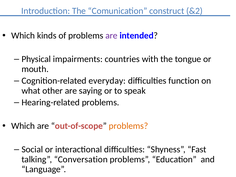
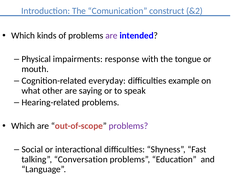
countries: countries -> response (122, 59)
function: function -> example (184, 81)
problems colour: orange -> purple (128, 126)
